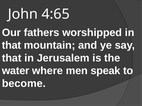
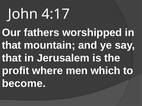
4:65: 4:65 -> 4:17 (56, 14)
water: water -> profit (16, 71)
speak: speak -> which (105, 71)
